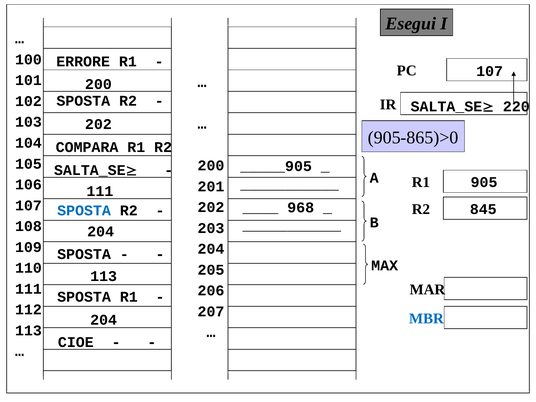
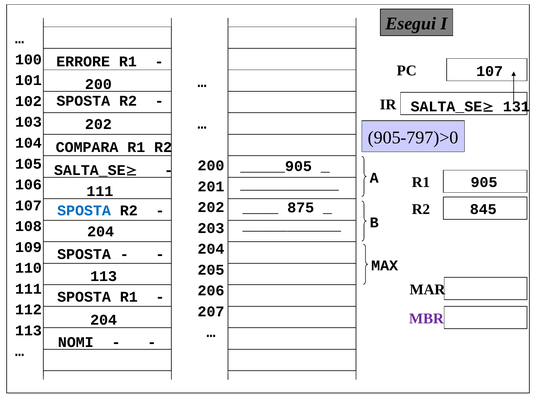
220: 220 -> 131 (516, 106)
905-865)>0: 905-865)>0 -> 905-797)>0 (413, 137)
968: 968 -> 875 (301, 207)
MBR colour: blue -> purple (426, 318)
CIOE: CIOE -> NOMI (76, 342)
